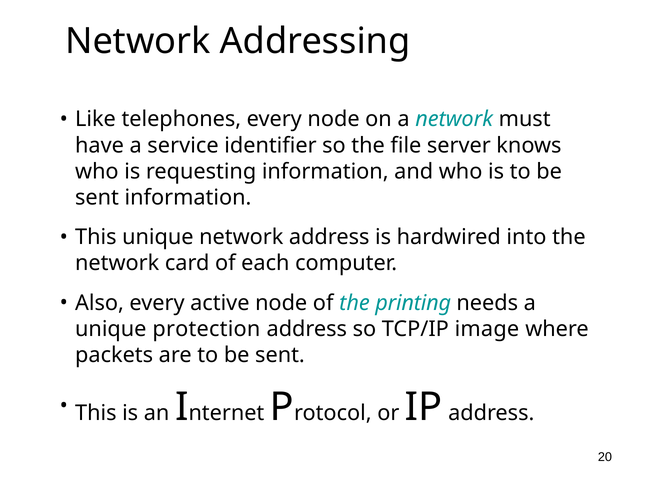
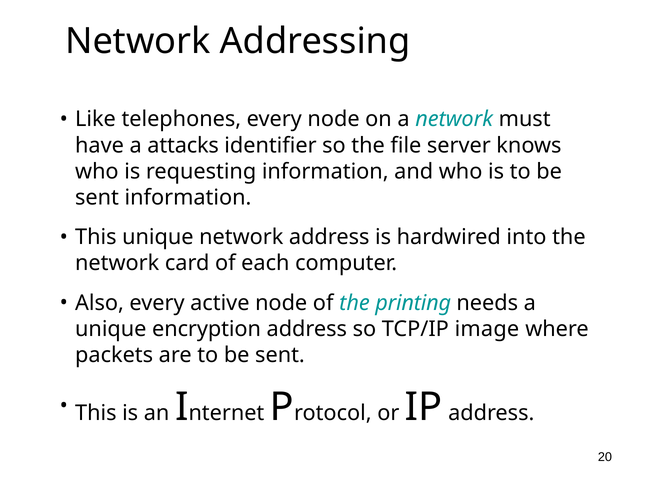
service: service -> attacks (183, 145)
protection: protection -> encryption (207, 329)
